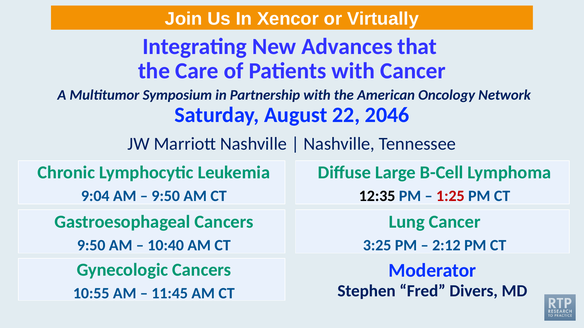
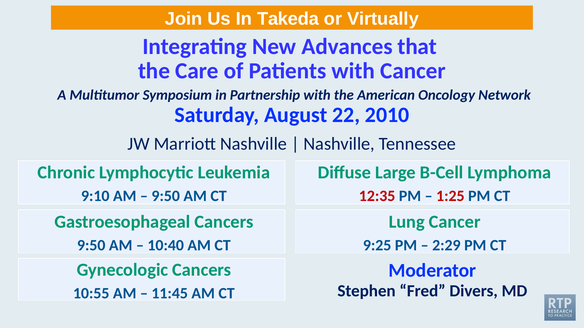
Xencor: Xencor -> Takeda (288, 19)
2046: 2046 -> 2010 (387, 115)
9:04: 9:04 -> 9:10 (95, 196)
12:35 colour: black -> red (377, 196)
3:25: 3:25 -> 9:25 (377, 246)
2:12: 2:12 -> 2:29 (446, 246)
